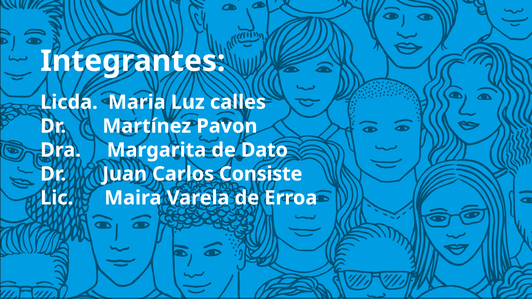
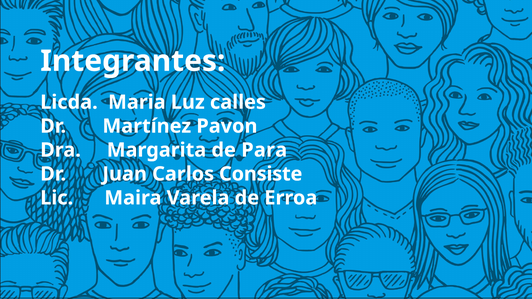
Dato: Dato -> Para (264, 150)
